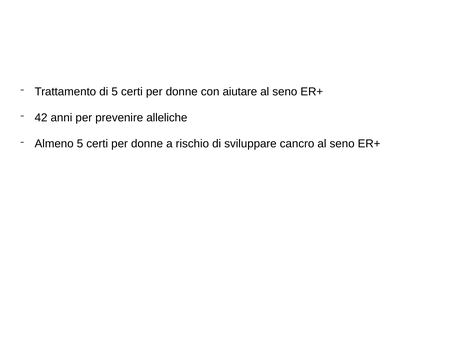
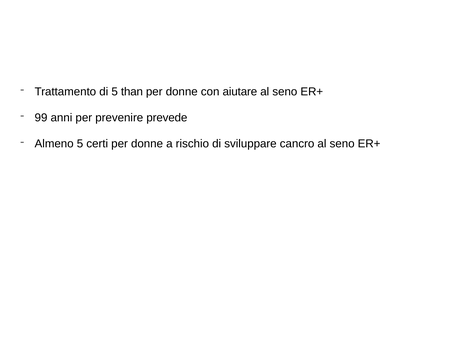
di 5 certi: certi -> than (132, 92)
42: 42 -> 99 (41, 118)
alleliche: alleliche -> prevede (167, 118)
